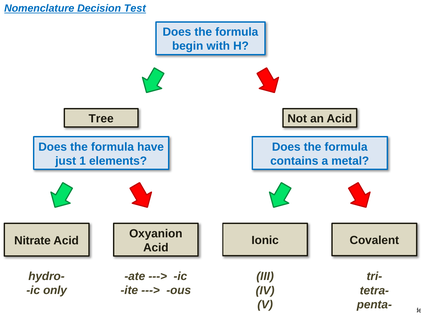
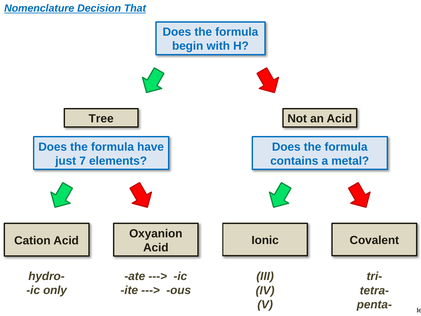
Test: Test -> That (135, 8)
1: 1 -> 7 (83, 161)
Nitrate: Nitrate -> Cation (32, 240)
